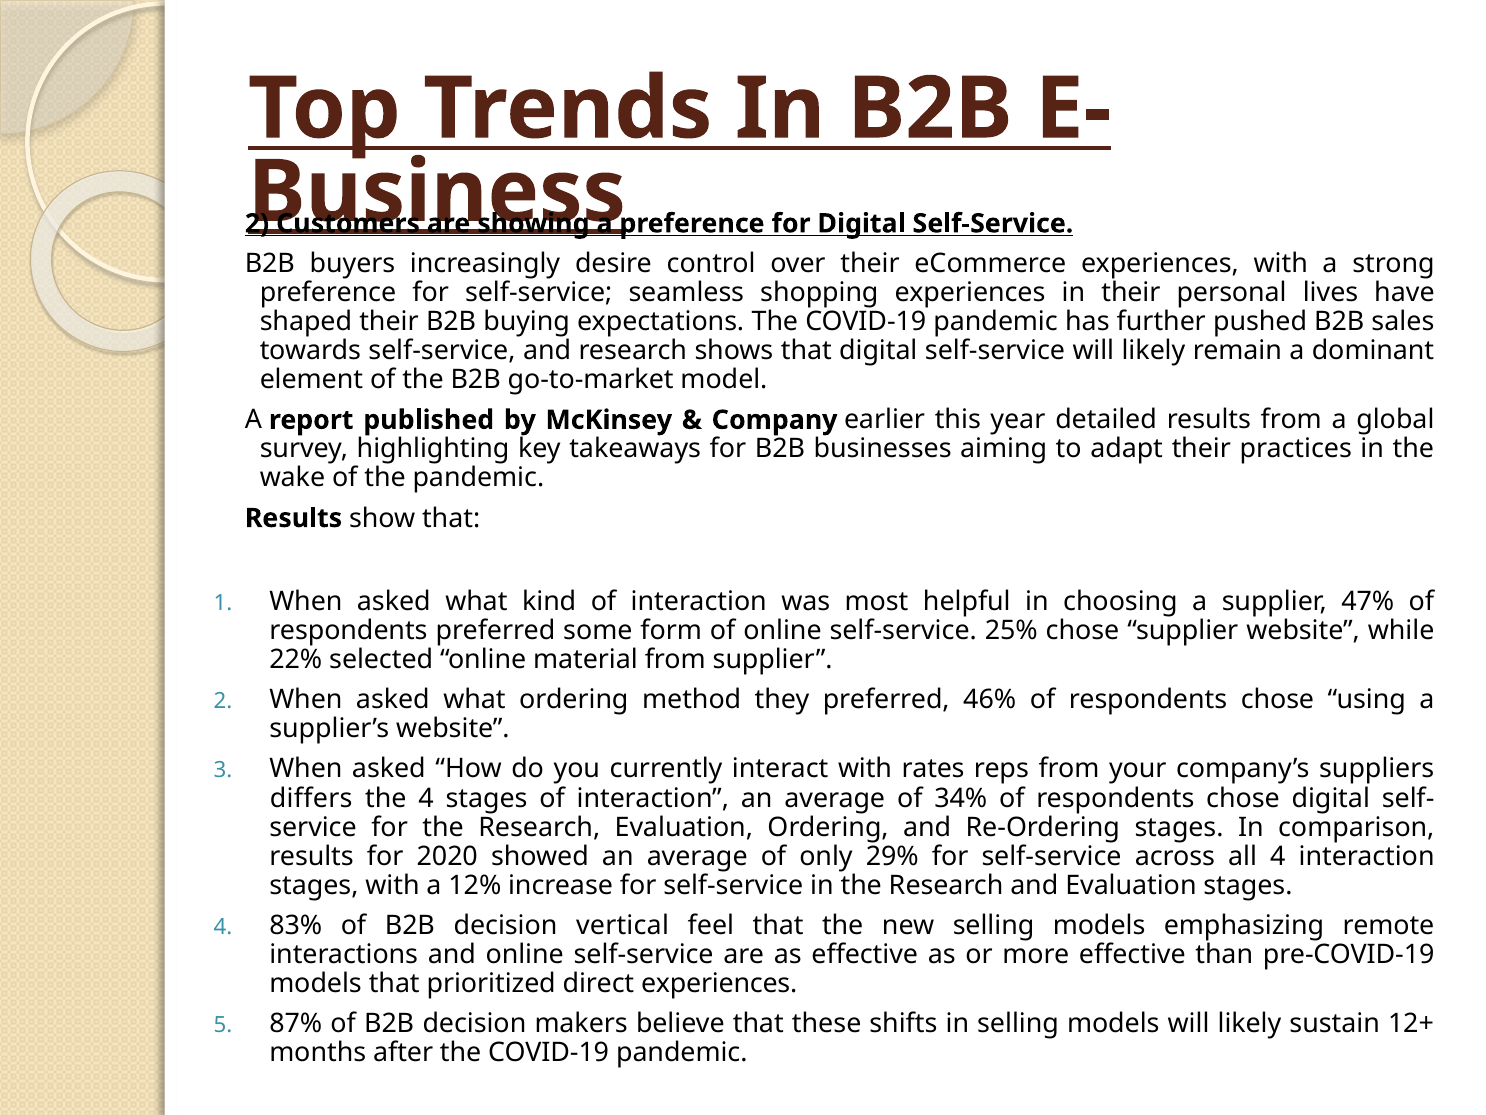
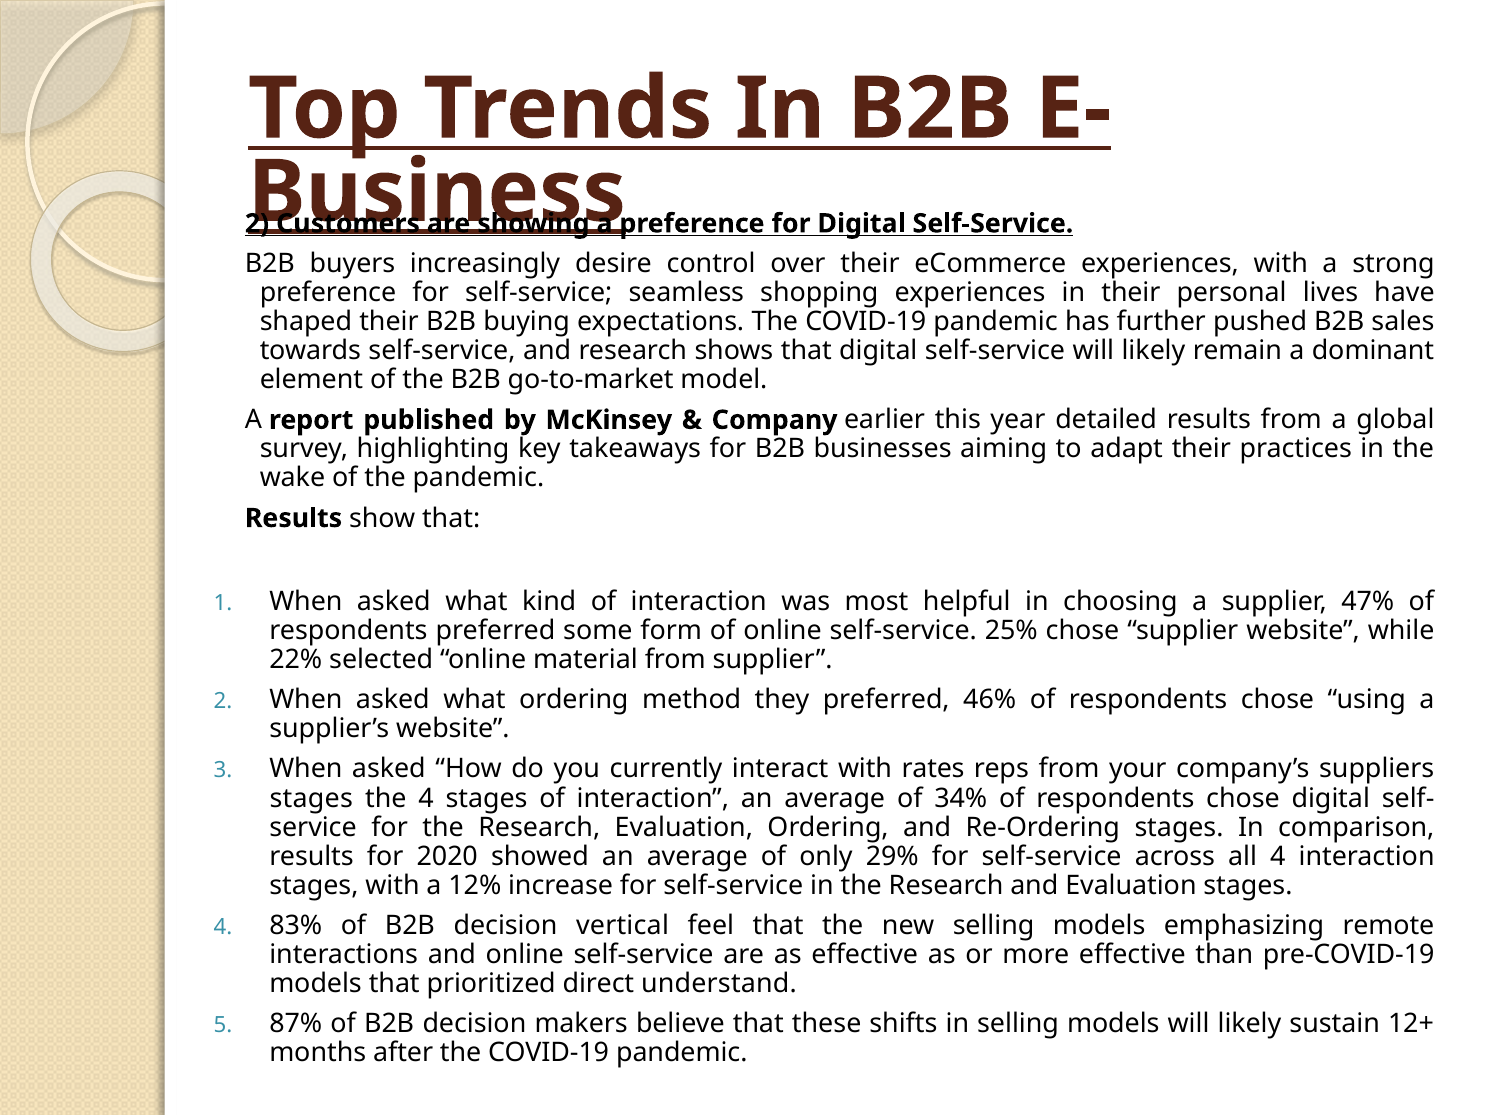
differs: differs -> stages (311, 798)
direct experiences: experiences -> understand (719, 983)
